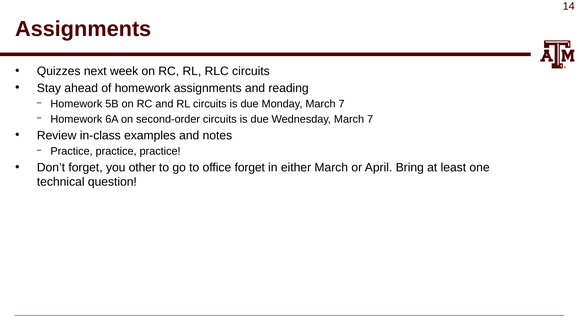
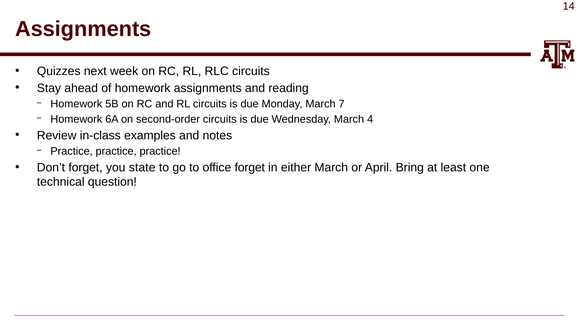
Wednesday March 7: 7 -> 4 (370, 119)
other: other -> state (142, 167)
